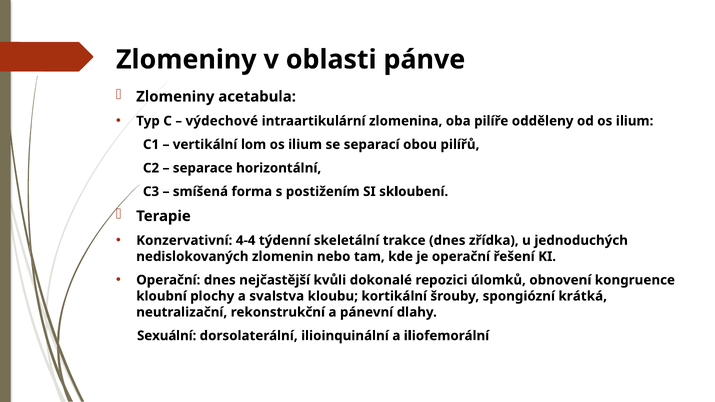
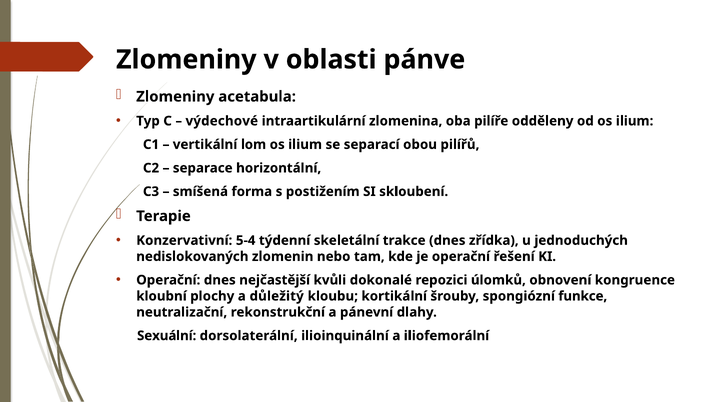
4-4: 4-4 -> 5-4 (246, 241)
svalstva: svalstva -> důležitý (277, 296)
krátká: krátká -> funkce (583, 296)
